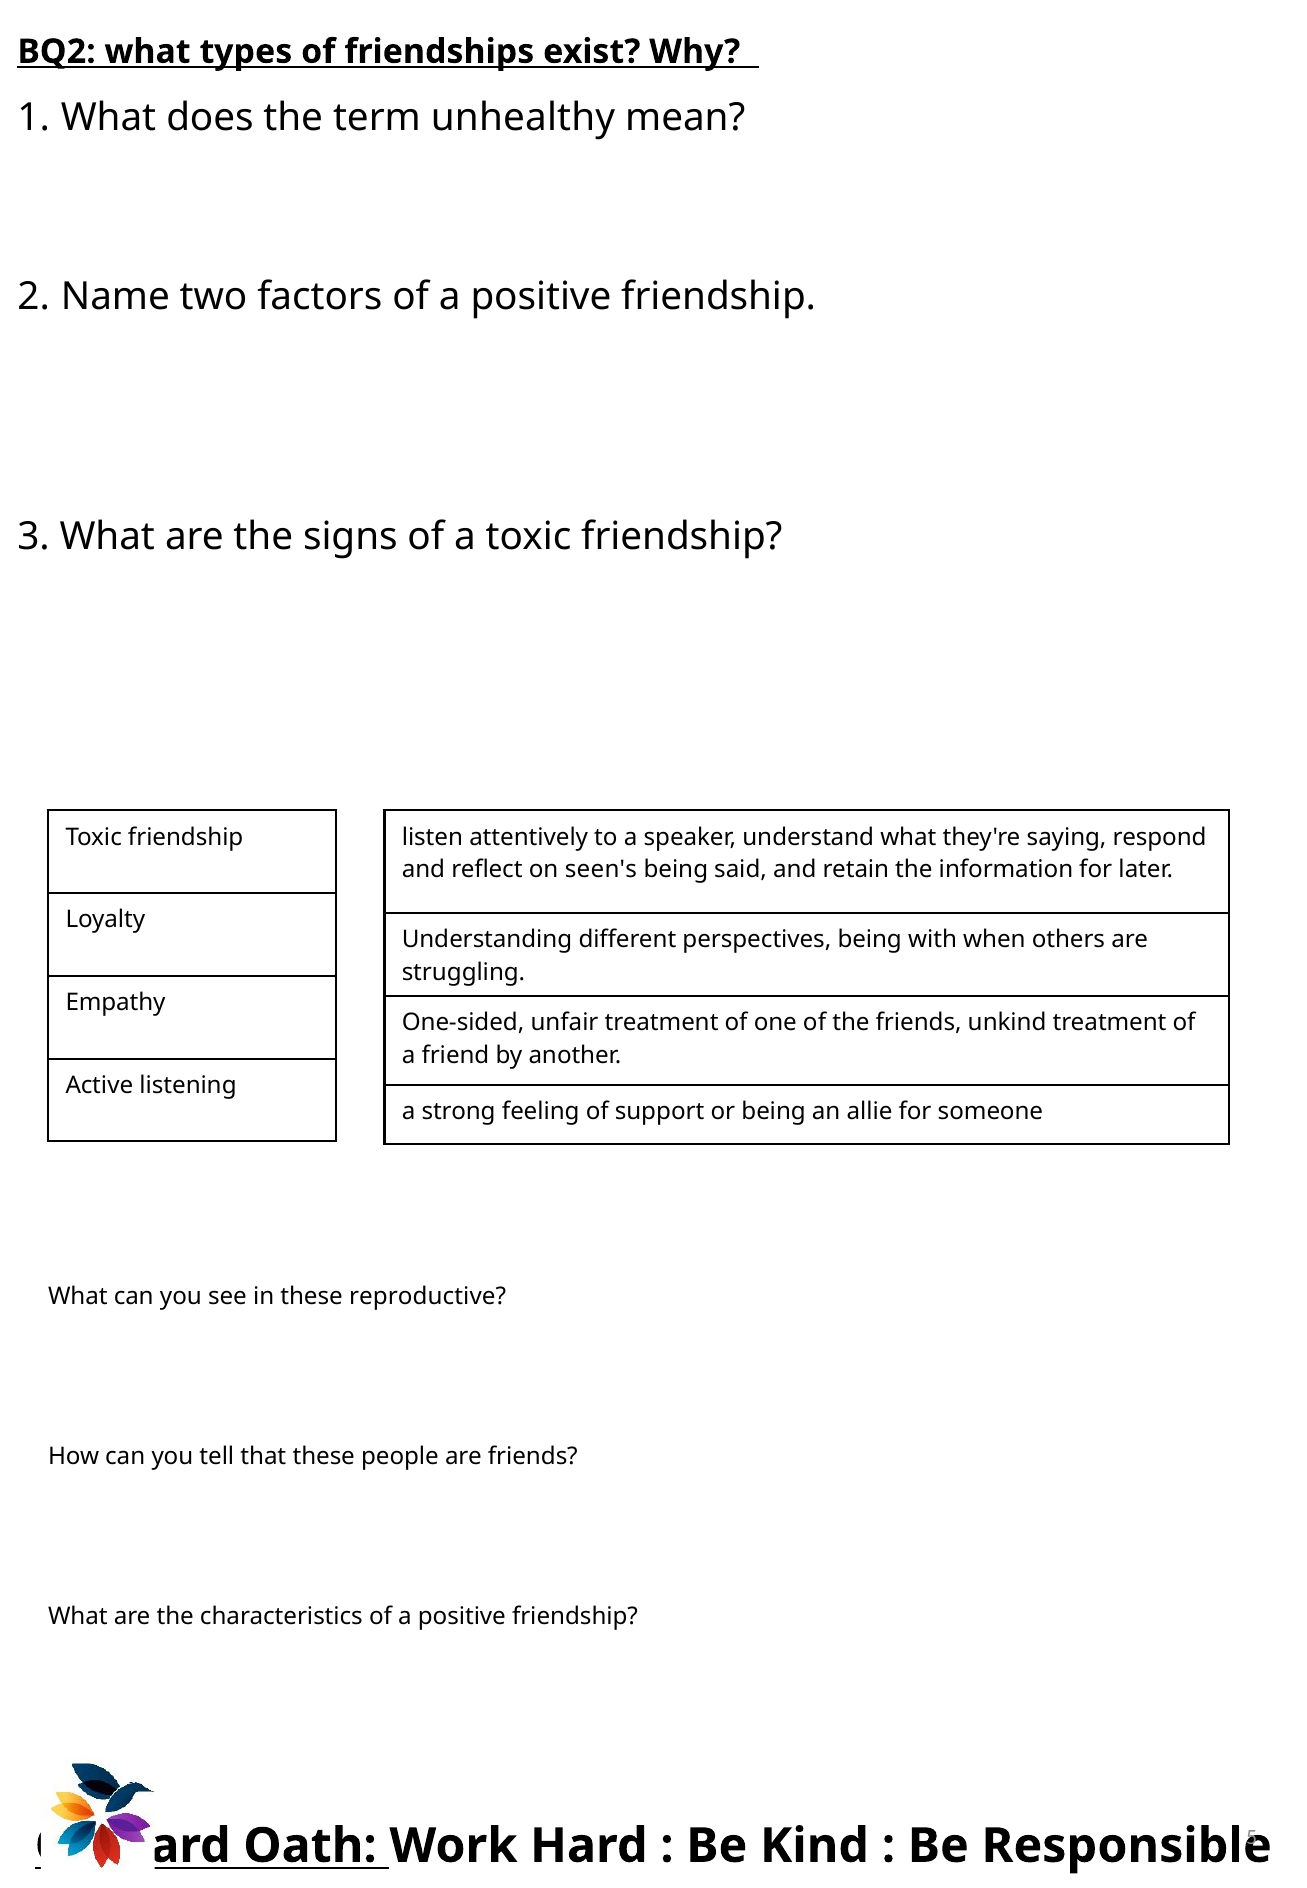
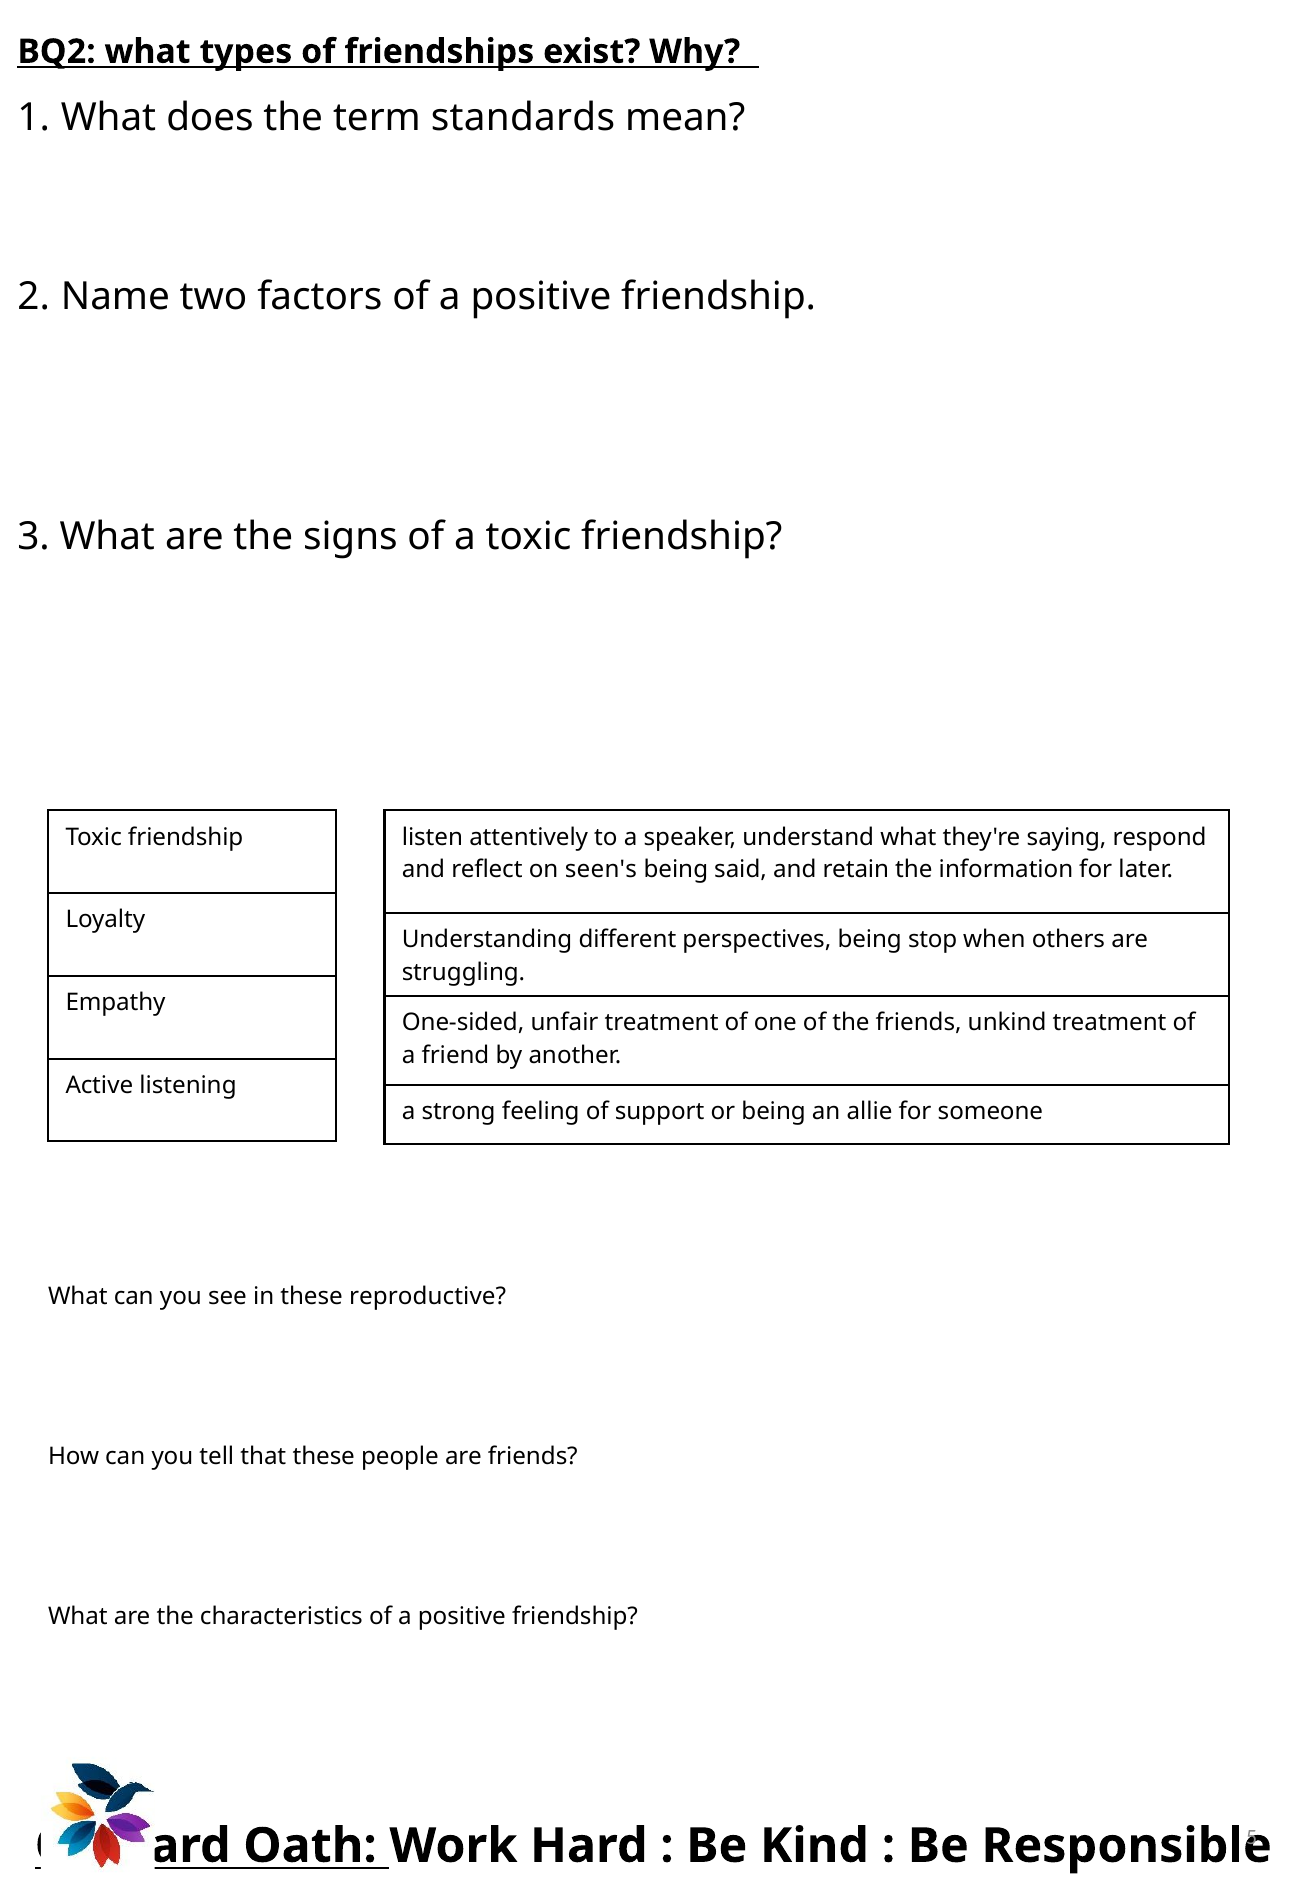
unhealthy: unhealthy -> standards (523, 117)
with: with -> stop (933, 940)
